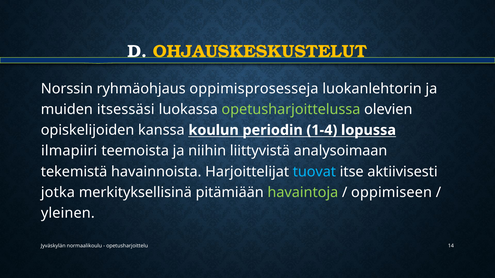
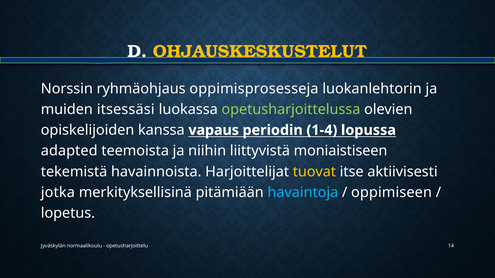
koulun: koulun -> vapaus (214, 130)
ilmapiiri: ilmapiiri -> adapted (69, 151)
analysoimaan: analysoimaan -> moniaistiseen (341, 151)
tuovat colour: light blue -> yellow (314, 172)
havaintoja colour: light green -> light blue (303, 193)
yleinen: yleinen -> lopetus (68, 214)
